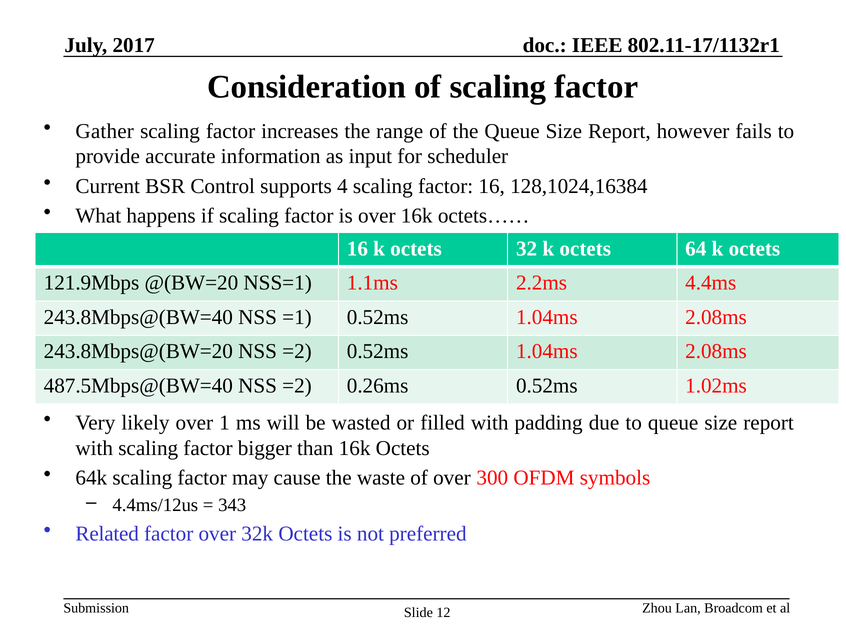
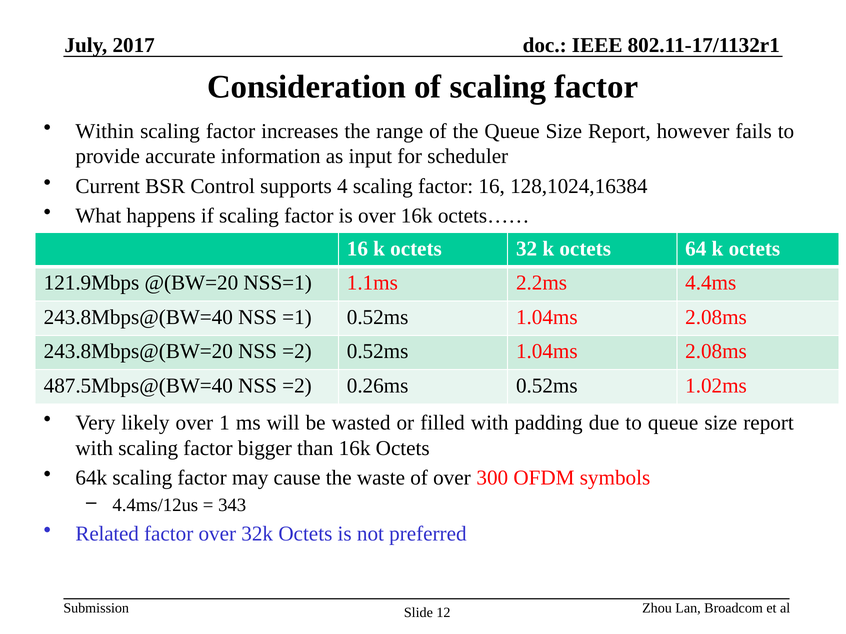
Gather: Gather -> Within (105, 131)
